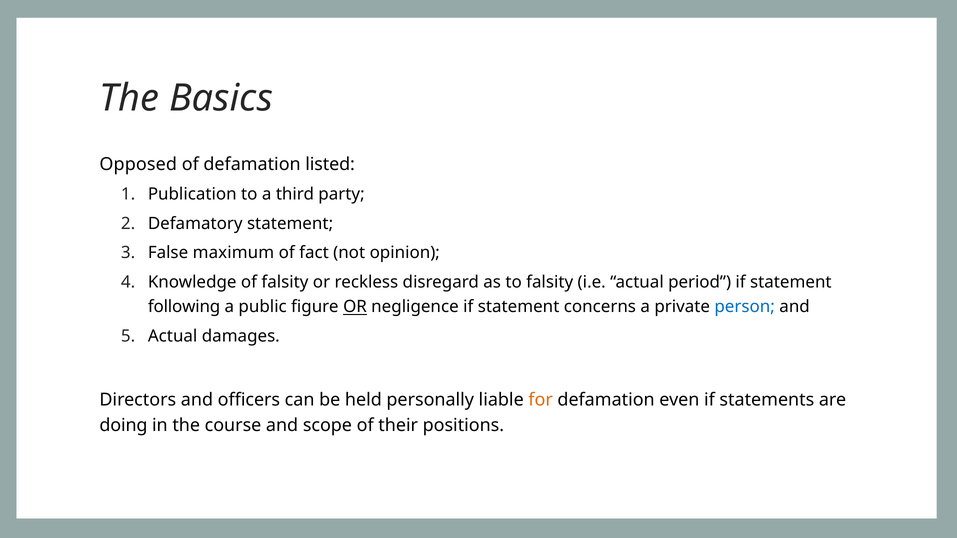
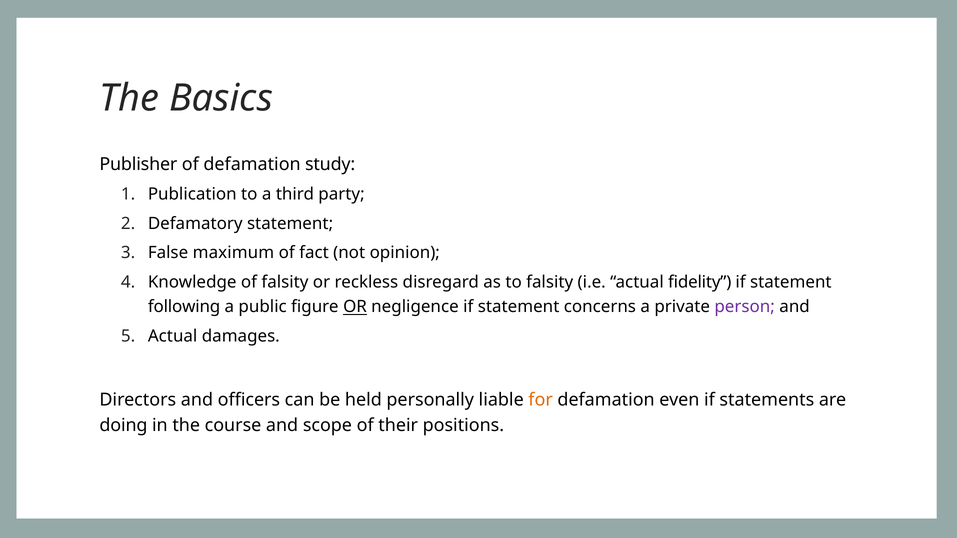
Opposed: Opposed -> Publisher (138, 164)
listed: listed -> study (330, 164)
period: period -> fidelity (700, 282)
person colour: blue -> purple (745, 307)
